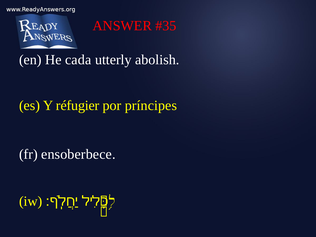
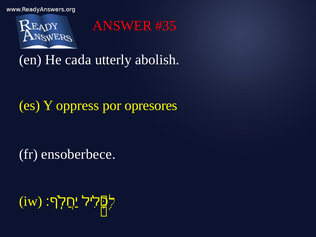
réfugier: réfugier -> oppress (78, 105)
príncipes: príncipes -> opresores (151, 105)
